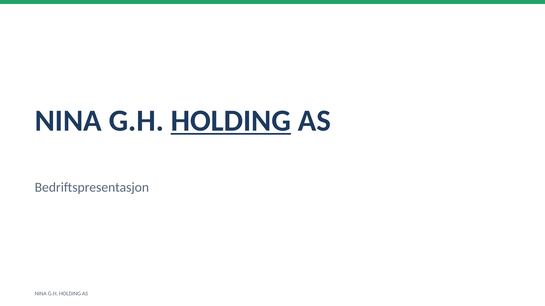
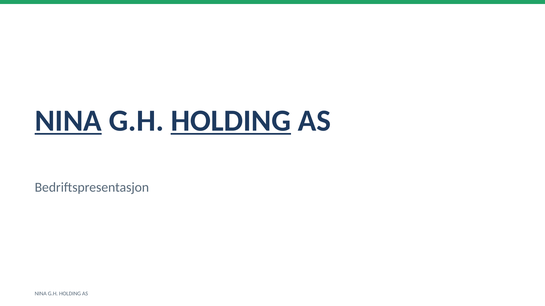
NINA underline: none -> present (68, 121)
